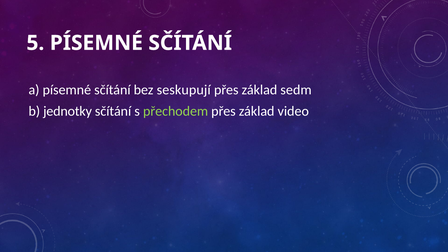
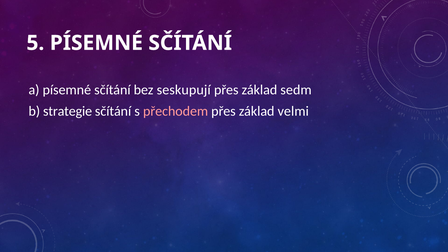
jednotky: jednotky -> strategie (68, 111)
přechodem colour: light green -> pink (176, 111)
video: video -> velmi (293, 111)
